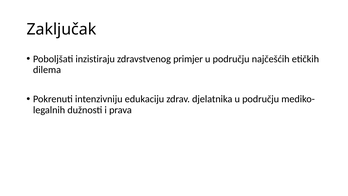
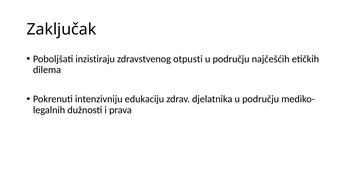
primjer: primjer -> otpusti (188, 59)
